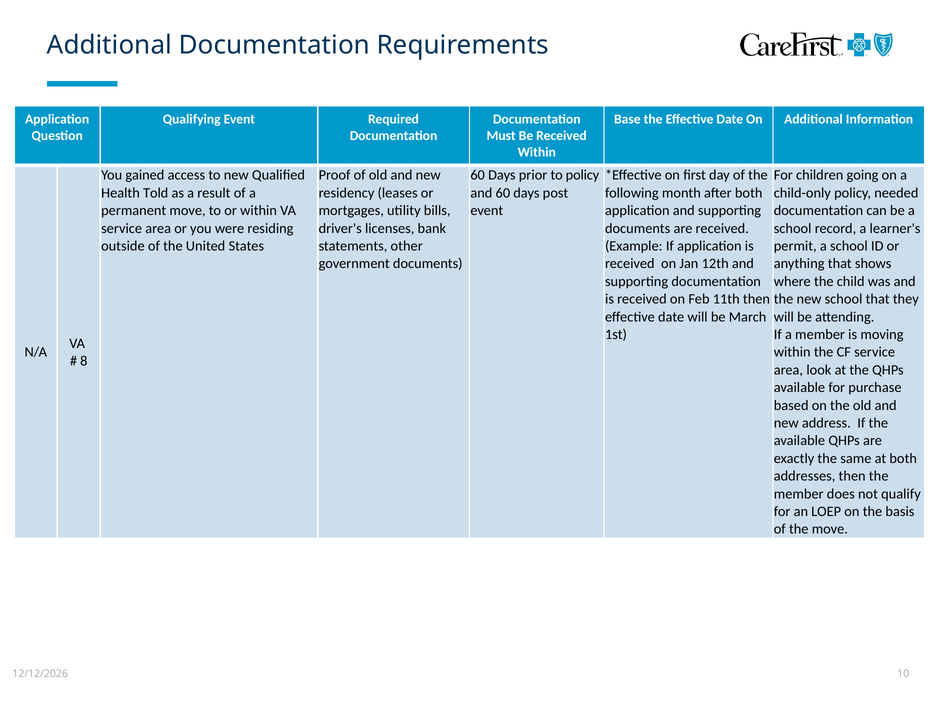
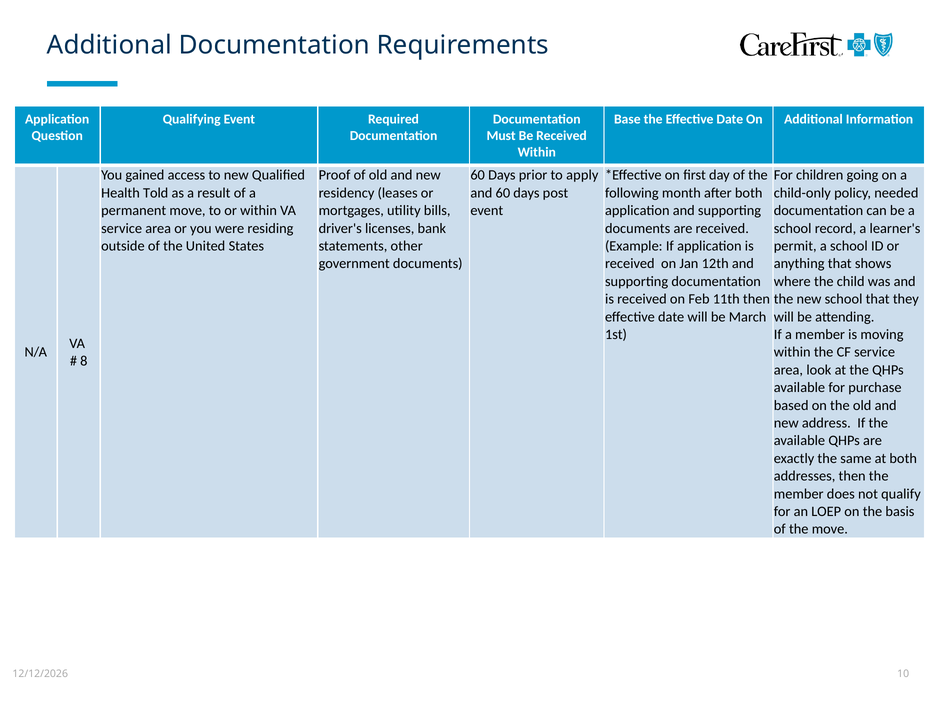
to policy: policy -> apply (582, 175)
